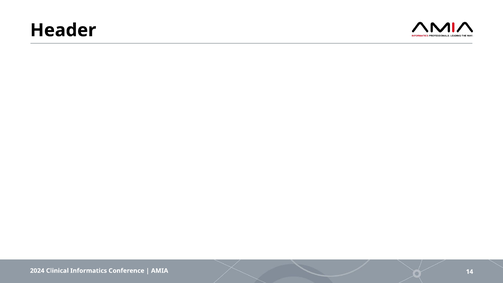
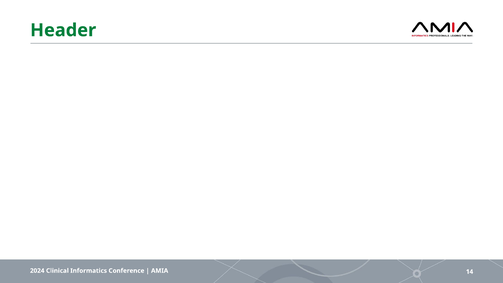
Header colour: black -> green (63, 30)
